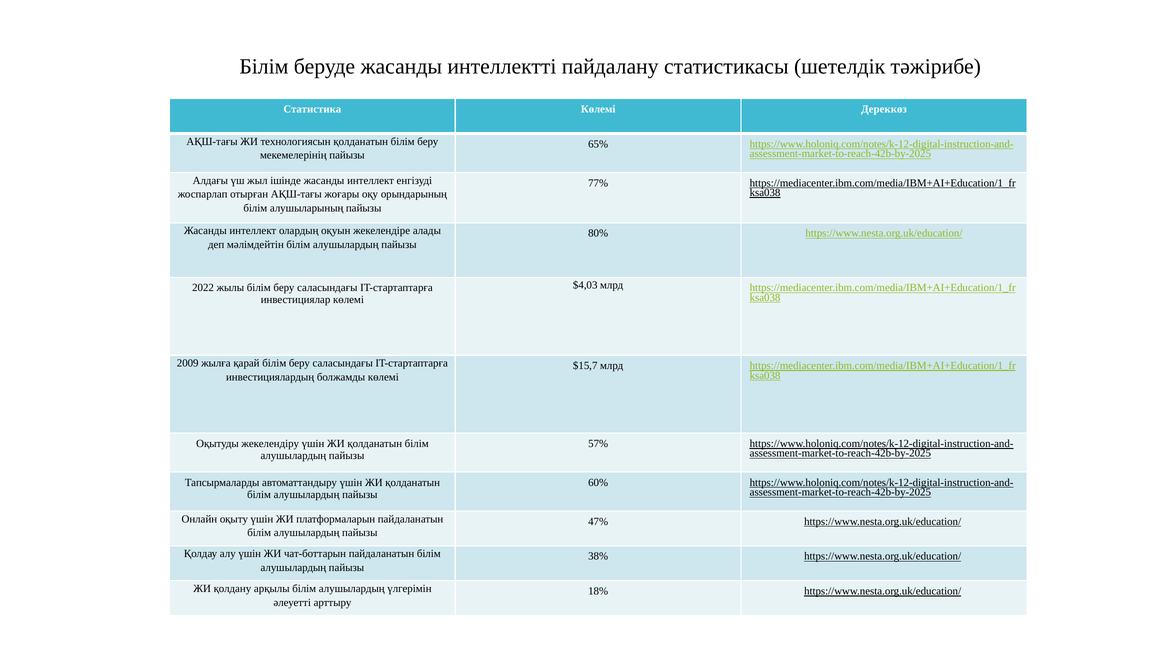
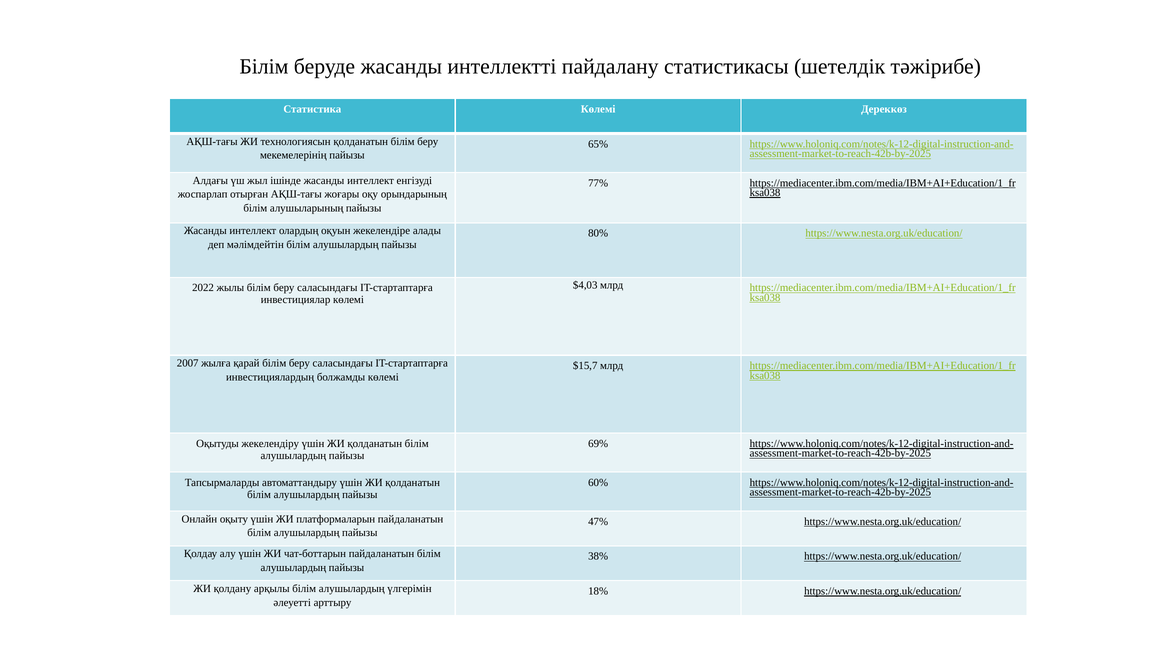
2009: 2009 -> 2007 (188, 363)
57%: 57% -> 69% (598, 443)
